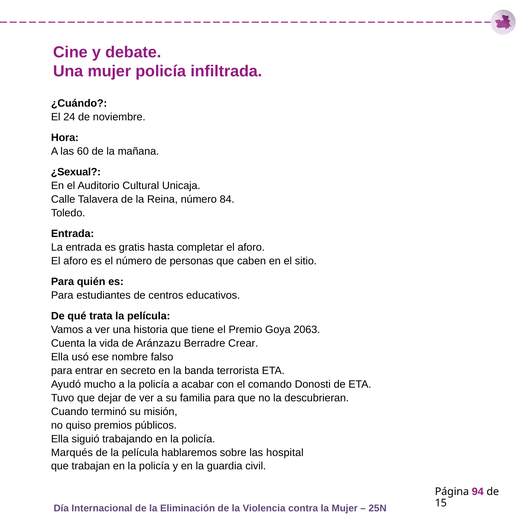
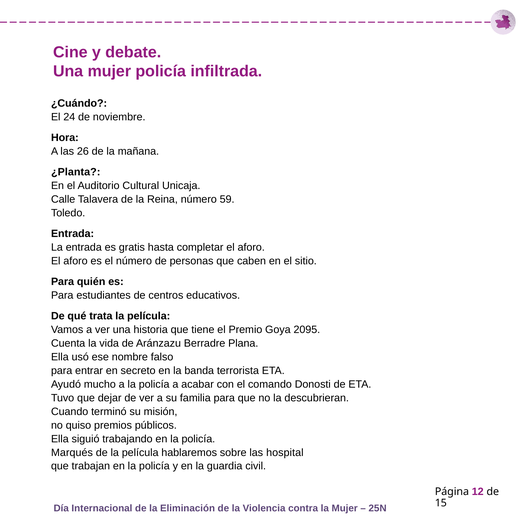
60: 60 -> 26 (83, 151)
¿Sexual: ¿Sexual -> ¿Planta (76, 172)
84: 84 -> 59 (227, 199)
2063: 2063 -> 2095 (307, 330)
Crear: Crear -> Plana (243, 344)
94: 94 -> 12 (478, 492)
